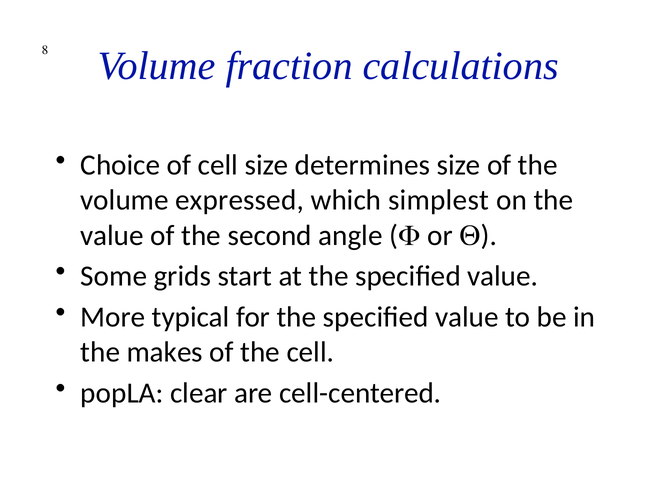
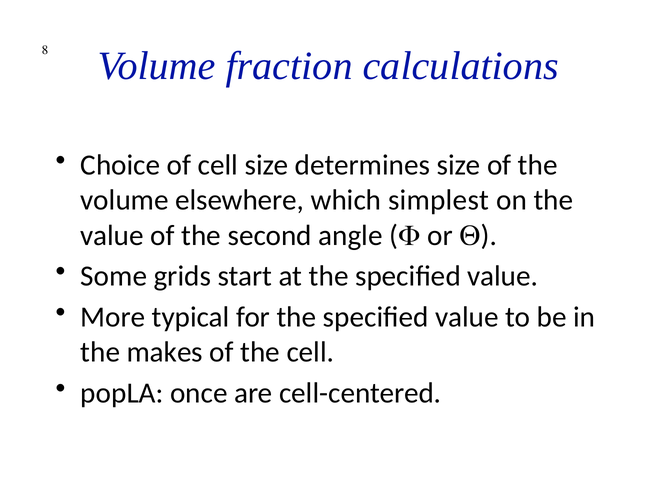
expressed: expressed -> elsewhere (240, 200)
clear: clear -> once (199, 393)
